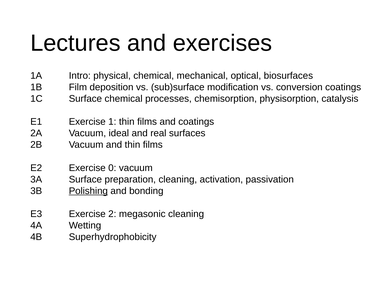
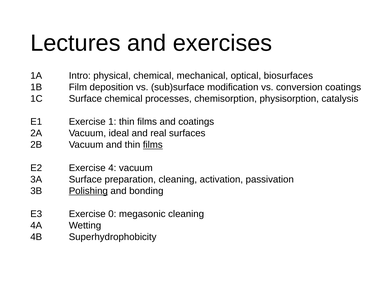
films underline: none -> present (153, 145)
0: 0 -> 4 (112, 168)
2: 2 -> 0 (112, 214)
